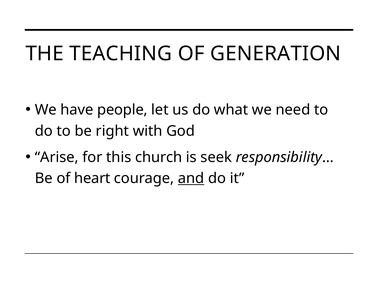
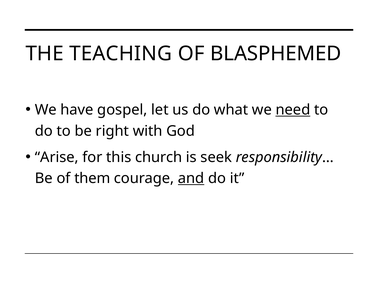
GENERATION: GENERATION -> BLASPHEMED (276, 54)
people: people -> gospel (122, 110)
need underline: none -> present (293, 110)
heart: heart -> them (92, 179)
